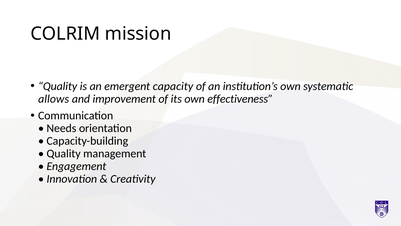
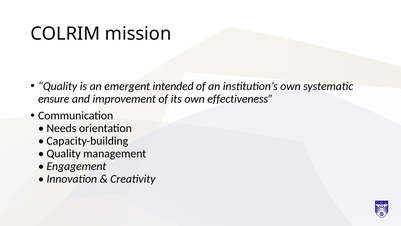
capacity: capacity -> intended (173, 86)
allows: allows -> ensure (54, 99)
